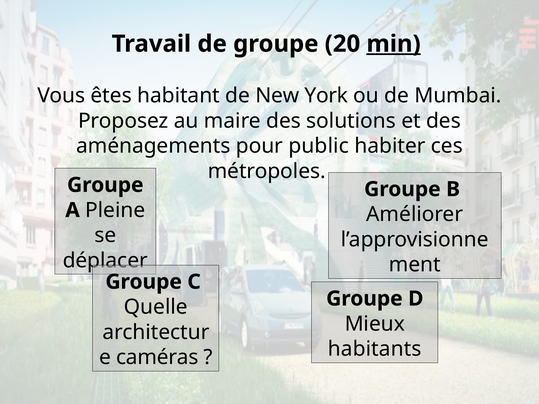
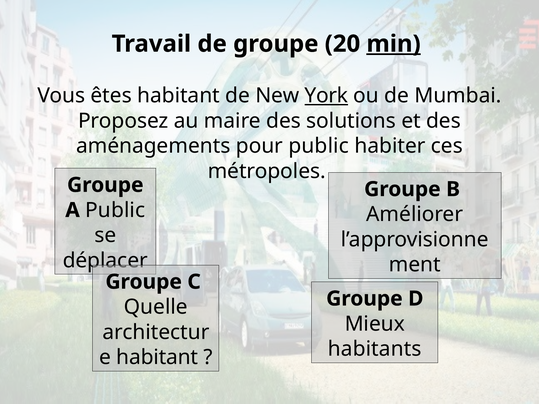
York underline: none -> present (326, 96)
A Pleine: Pleine -> Public (115, 210)
caméras: caméras -> habitant (157, 357)
